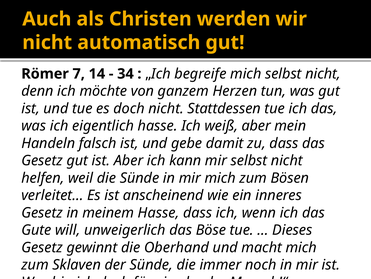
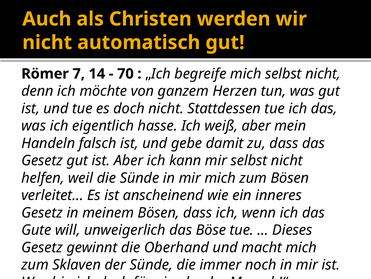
34: 34 -> 70 (125, 74)
meinem Hasse: Hasse -> Bösen (159, 212)
